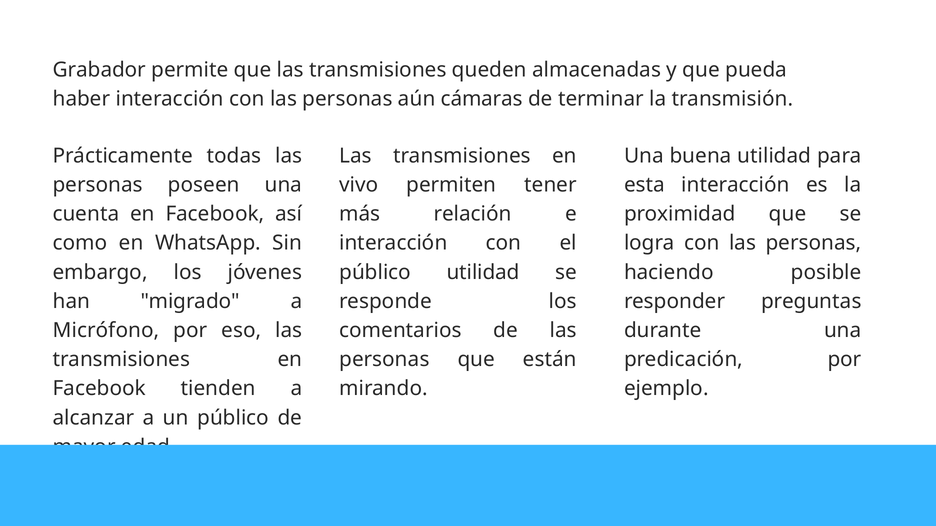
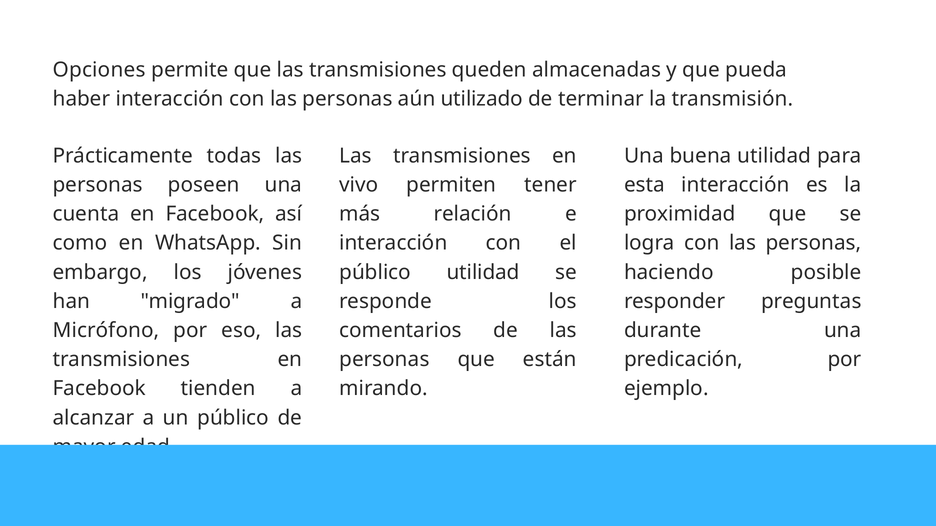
Grabador: Grabador -> Opciones (99, 70)
cámaras: cámaras -> utilizado (482, 99)
